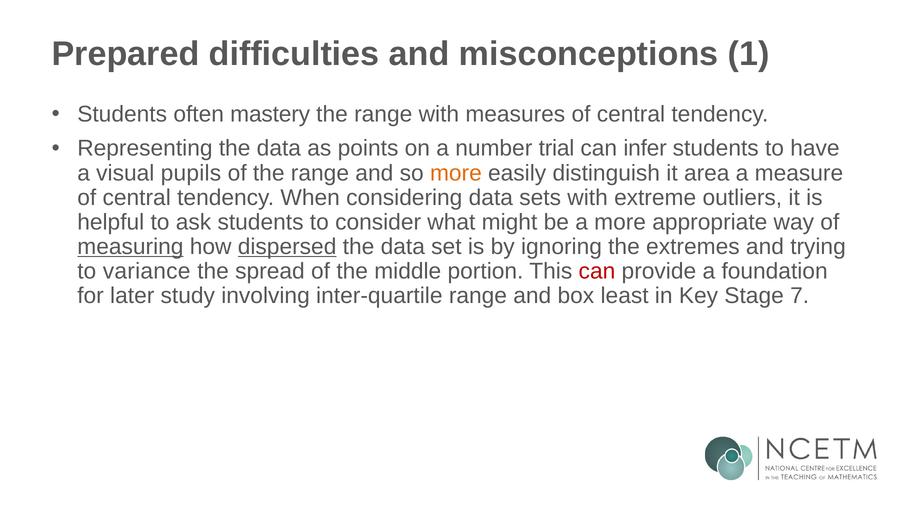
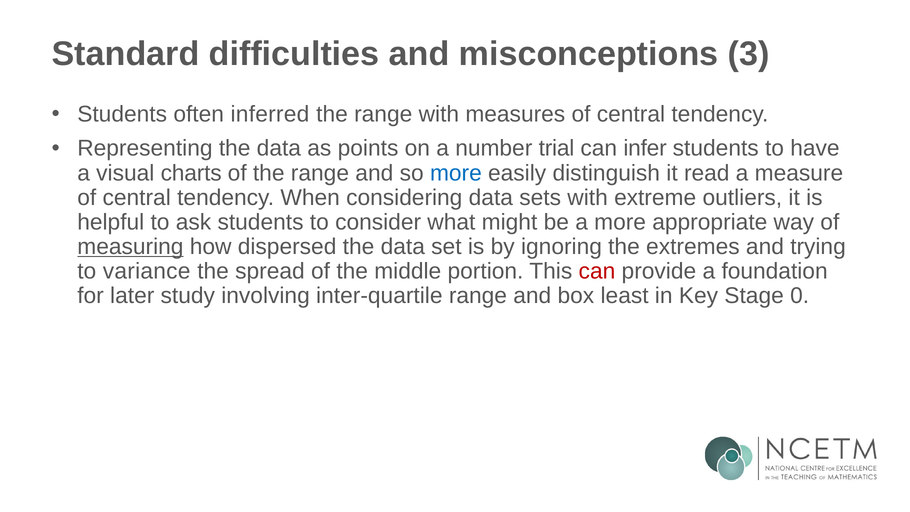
Prepared: Prepared -> Standard (126, 54)
1: 1 -> 3 (749, 54)
mastery: mastery -> inferred (270, 114)
pupils: pupils -> charts (191, 173)
more colour: orange -> blue (456, 173)
area: area -> read (707, 173)
dispersed underline: present -> none (287, 247)
7: 7 -> 0 (800, 296)
